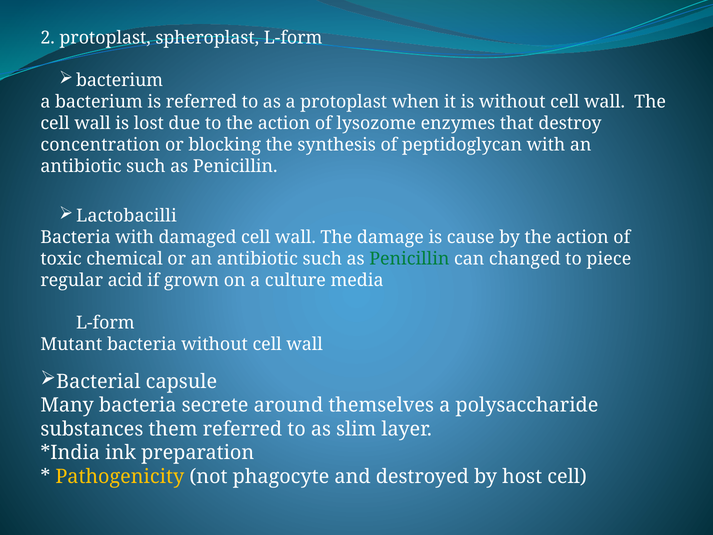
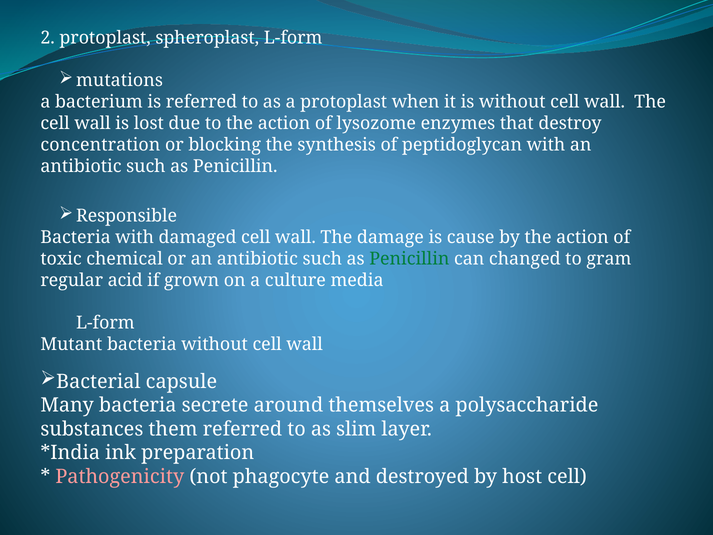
bacterium: bacterium -> mutations (119, 81)
Lactobacilli: Lactobacilli -> Responsible (127, 216)
piece: piece -> gram (609, 259)
Pathogenicity colour: yellow -> pink (120, 476)
